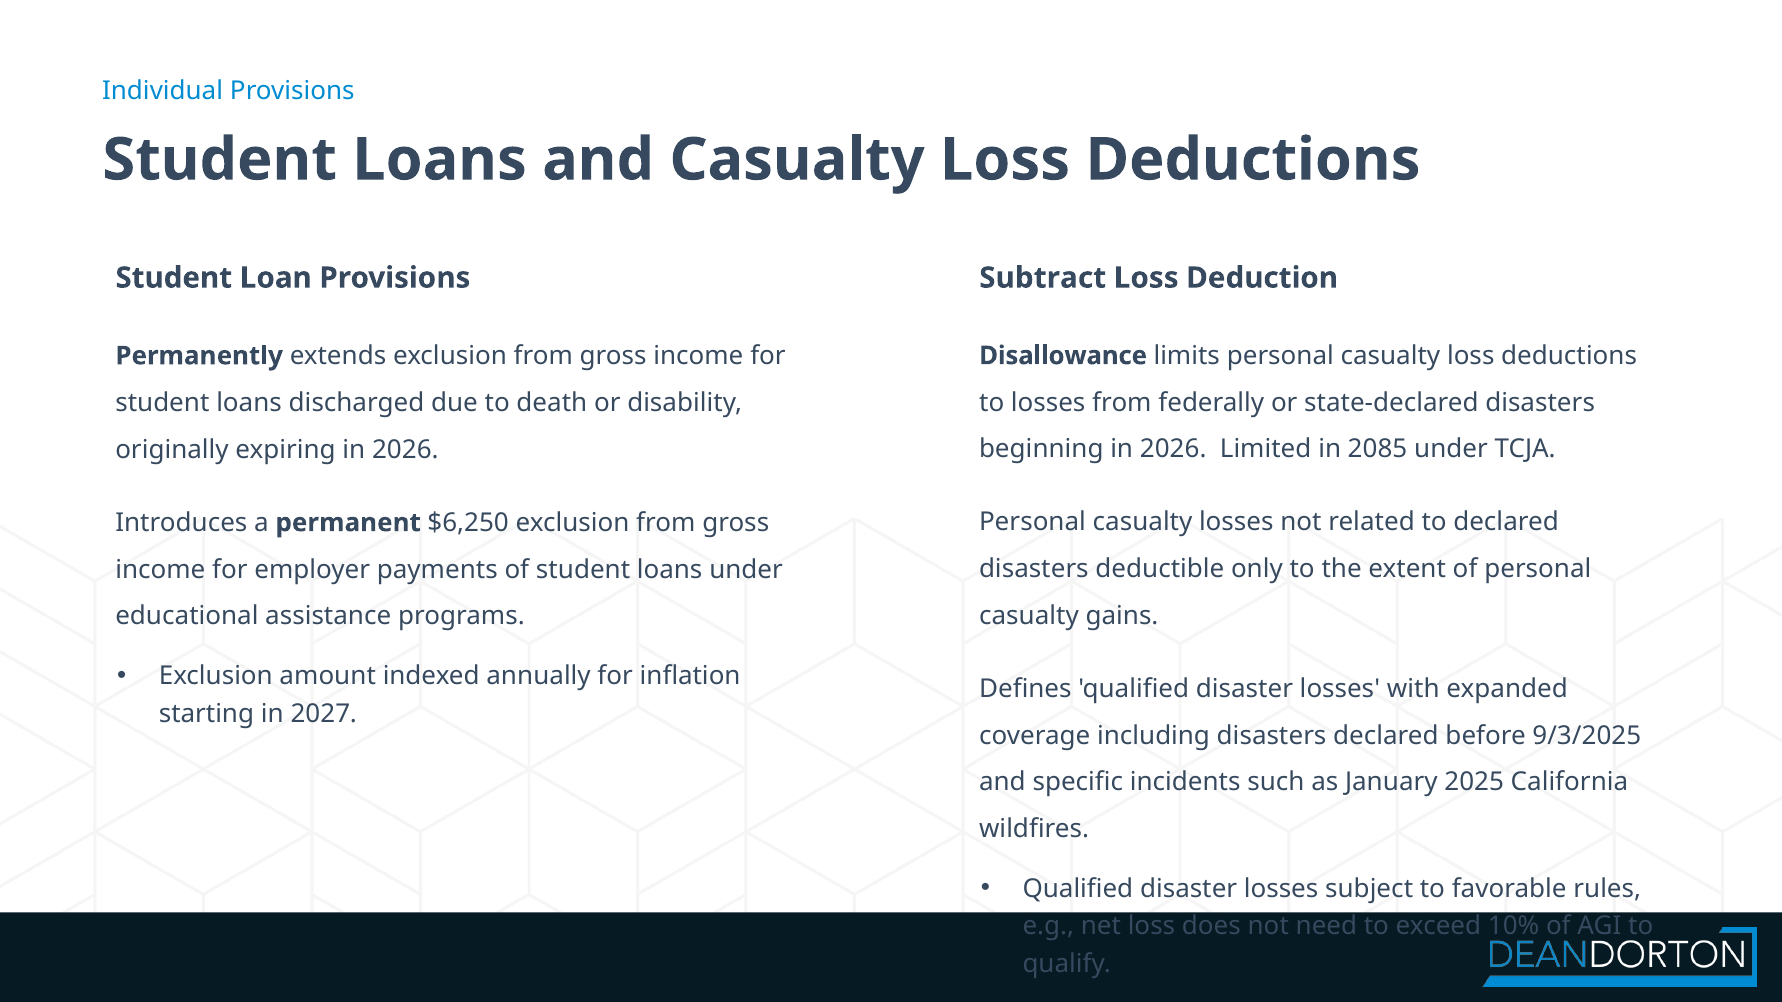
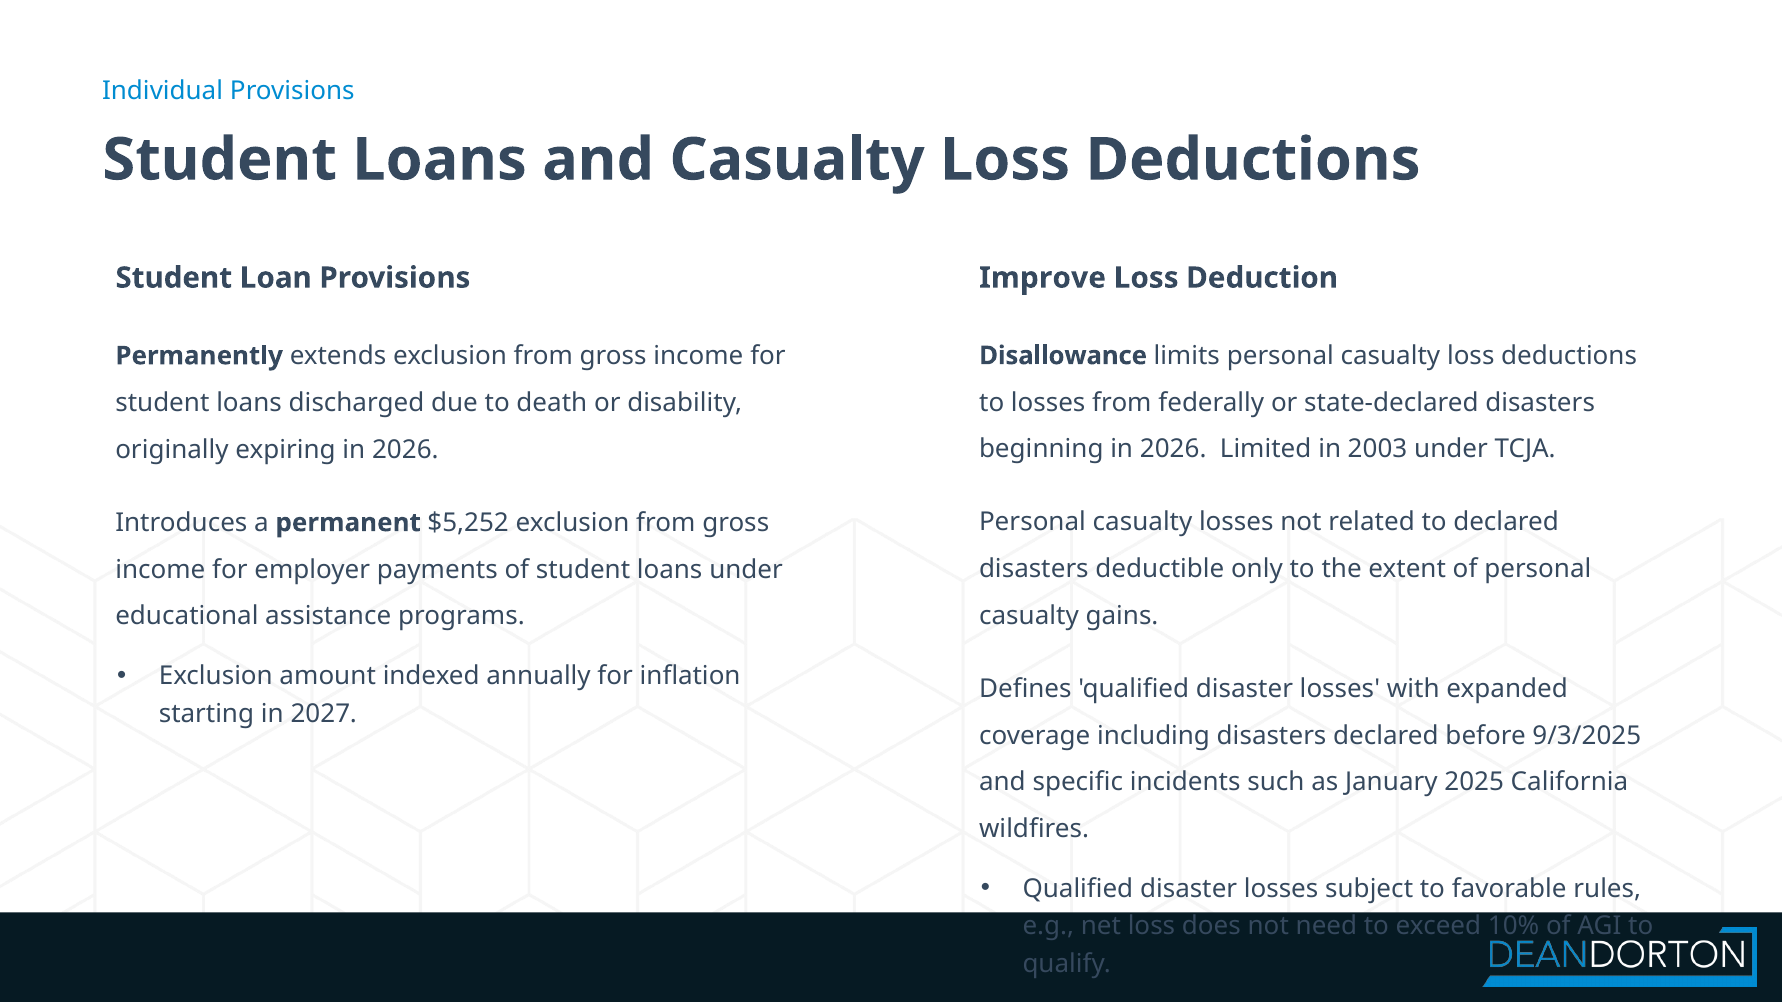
Subtract: Subtract -> Improve (1043, 278)
2085: 2085 -> 2003 (1377, 449)
$6,250: $6,250 -> $5,252 (468, 523)
